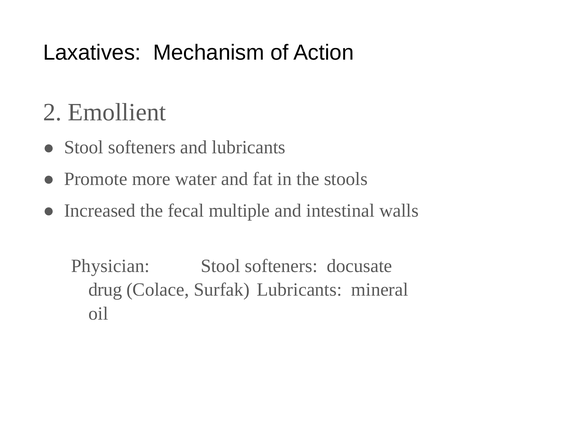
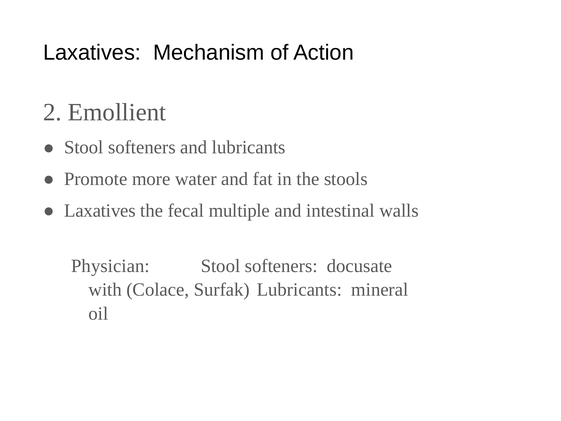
Increased: Increased -> Laxatives (100, 210)
drug: drug -> with (105, 290)
